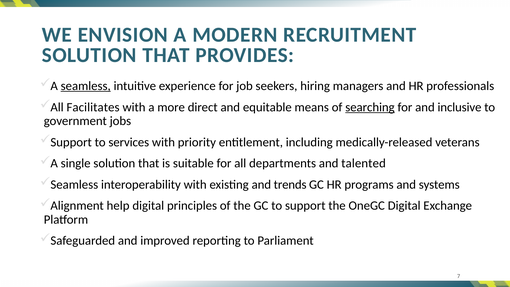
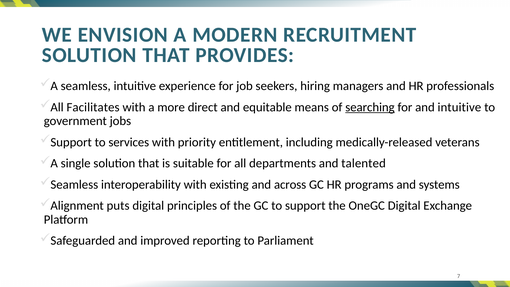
seamless underline: present -> none (86, 86)
and inclusive: inclusive -> intuitive (459, 107)
trends: trends -> across (290, 184)
help: help -> puts (118, 206)
